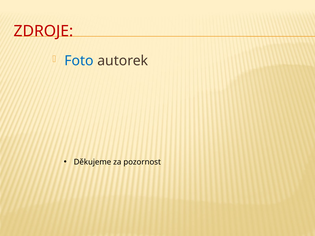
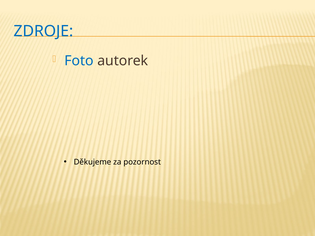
ZDROJE colour: red -> blue (44, 31)
